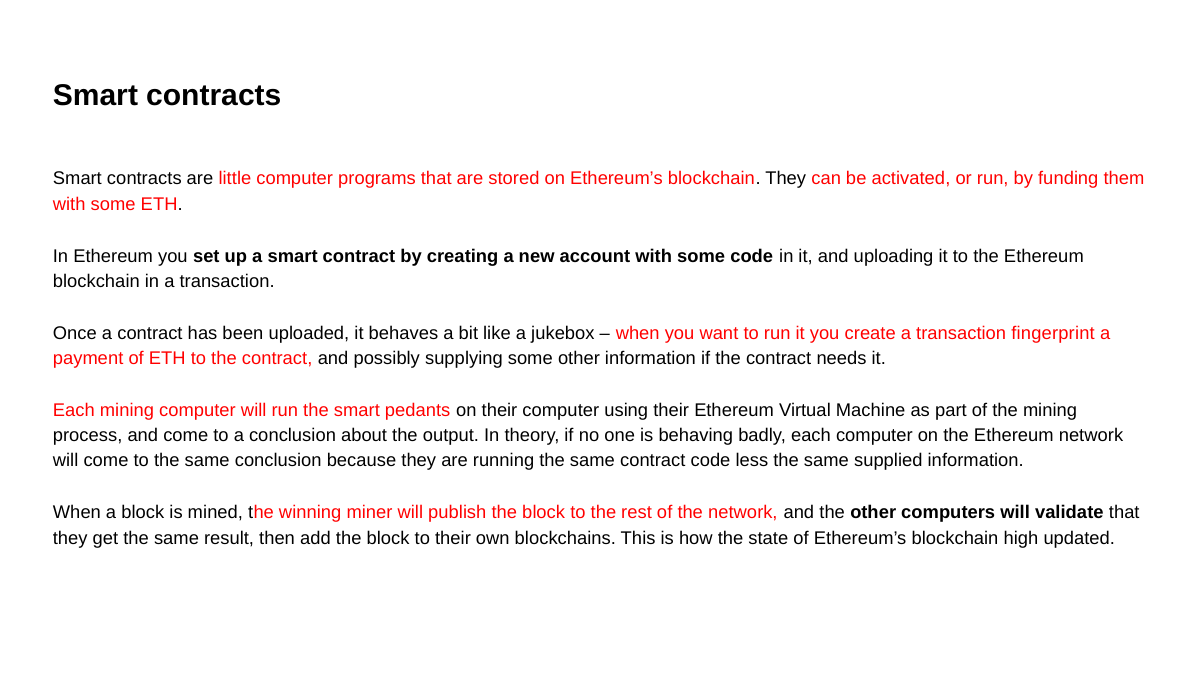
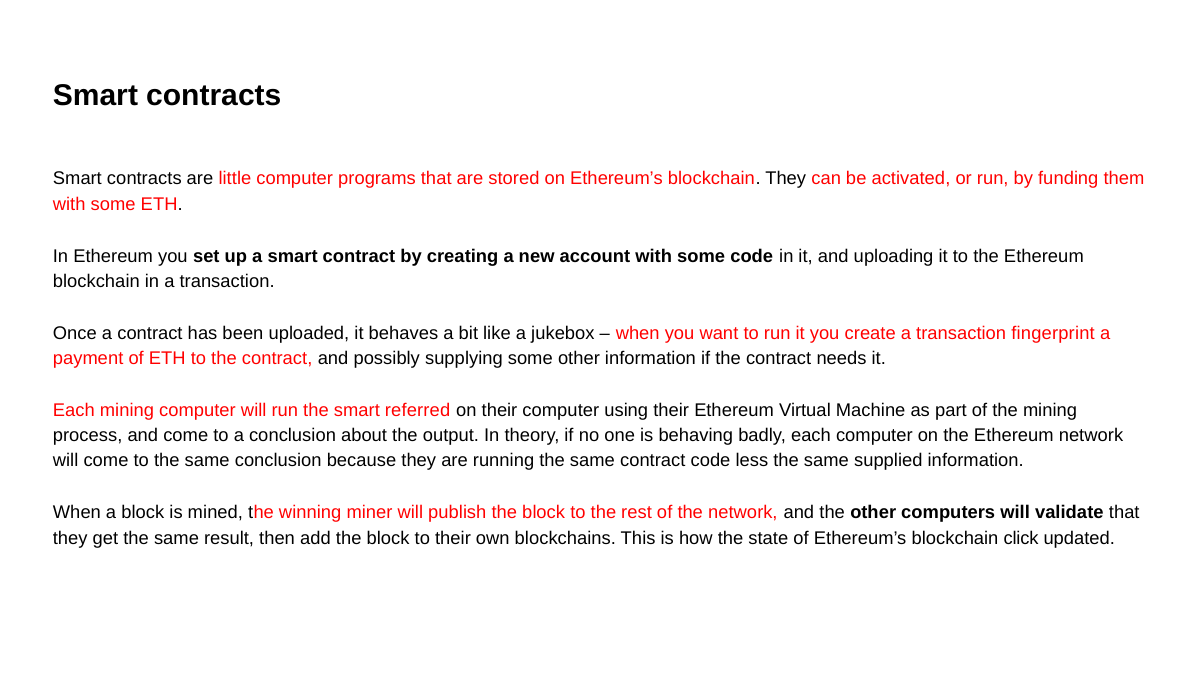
pedants: pedants -> referred (418, 411)
high: high -> click (1021, 539)
